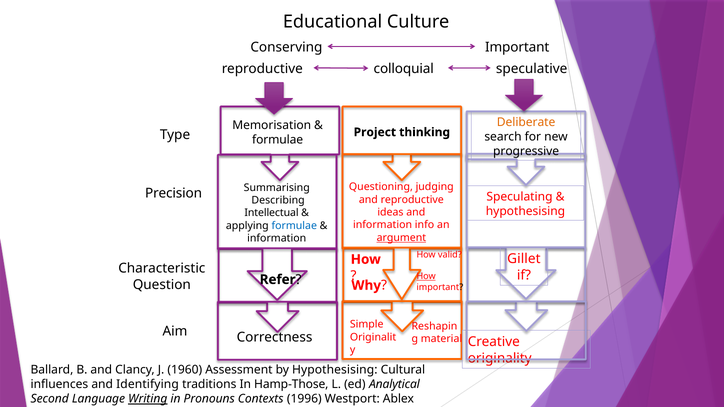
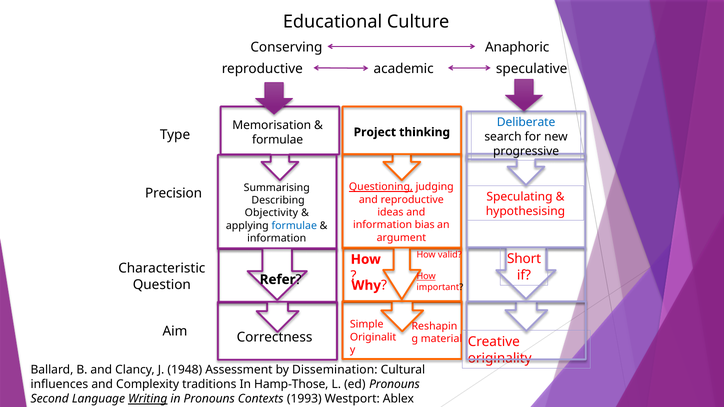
Conserving Important: Important -> Anaphoric (517, 47)
colloquial: colloquial -> academic (404, 69)
Deliberate colour: orange -> blue (526, 123)
Questioning underline: none -> present (381, 187)
Intellectual: Intellectual -> Objectivity (271, 213)
info: info -> bias (425, 225)
argument underline: present -> none (401, 238)
Gillet: Gillet -> Short (524, 259)
1960: 1960 -> 1948 (185, 370)
by Hypothesising: Hypothesising -> Dissemination (335, 370)
Identifying: Identifying -> Complexity (148, 385)
ed Analytical: Analytical -> Pronouns (394, 385)
1996: 1996 -> 1993 (304, 399)
